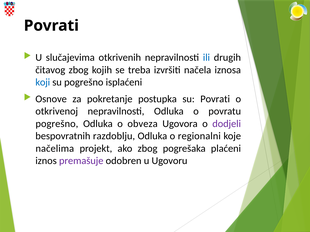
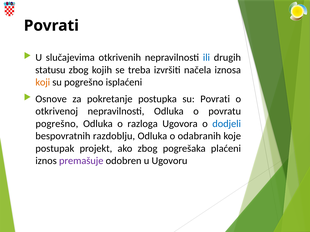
čitavog: čitavog -> statusu (50, 70)
koji colour: blue -> orange (43, 82)
obveza: obveza -> razloga (143, 124)
dodjeli colour: purple -> blue (227, 124)
regionalni: regionalni -> odabranih (199, 136)
načelima: načelima -> postupak (55, 149)
